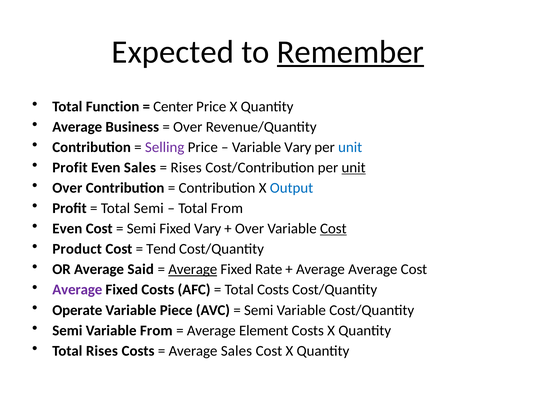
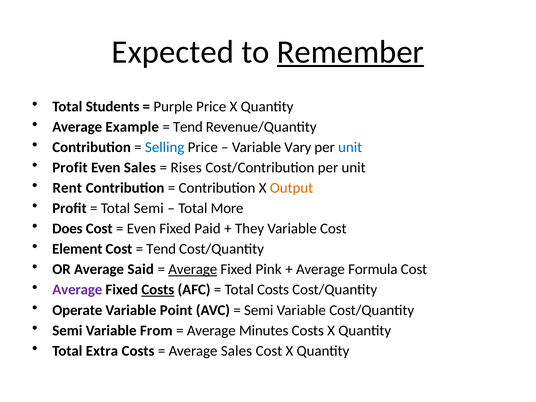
Function: Function -> Students (113, 106)
Center: Center -> Purple (173, 106)
Business: Business -> Example (132, 127)
Over: Over -> Tend (188, 127)
Selling colour: purple -> blue (165, 147)
unit underline: present -> none (354, 168)
Over: Over -> Rent (67, 188)
Output colour: blue -> orange (292, 188)
Total From: From -> More (227, 208)
Even: Even -> Does (67, 229)
Semi: Semi -> Even (141, 229)
Fixed Vary: Vary -> Paid (208, 229)
Over: Over -> They (250, 229)
Cost underline: present -> none (333, 229)
Product: Product -> Element (77, 249)
Rate: Rate -> Pink (269, 269)
Average Average: Average -> Formula (373, 269)
Costs underline: none -> present (158, 290)
Piece: Piece -> Point (176, 310)
Element: Element -> Minutes (264, 330)
Total Rises: Rises -> Extra (102, 351)
